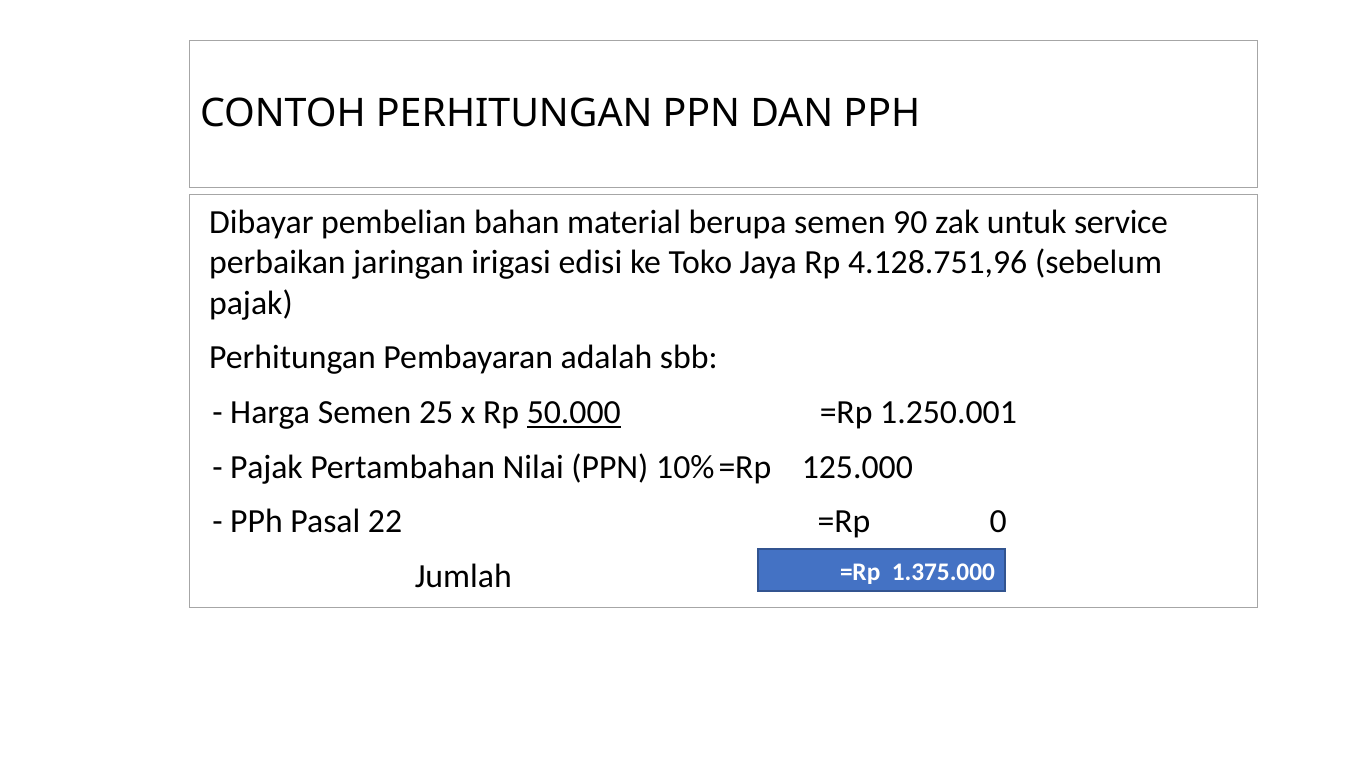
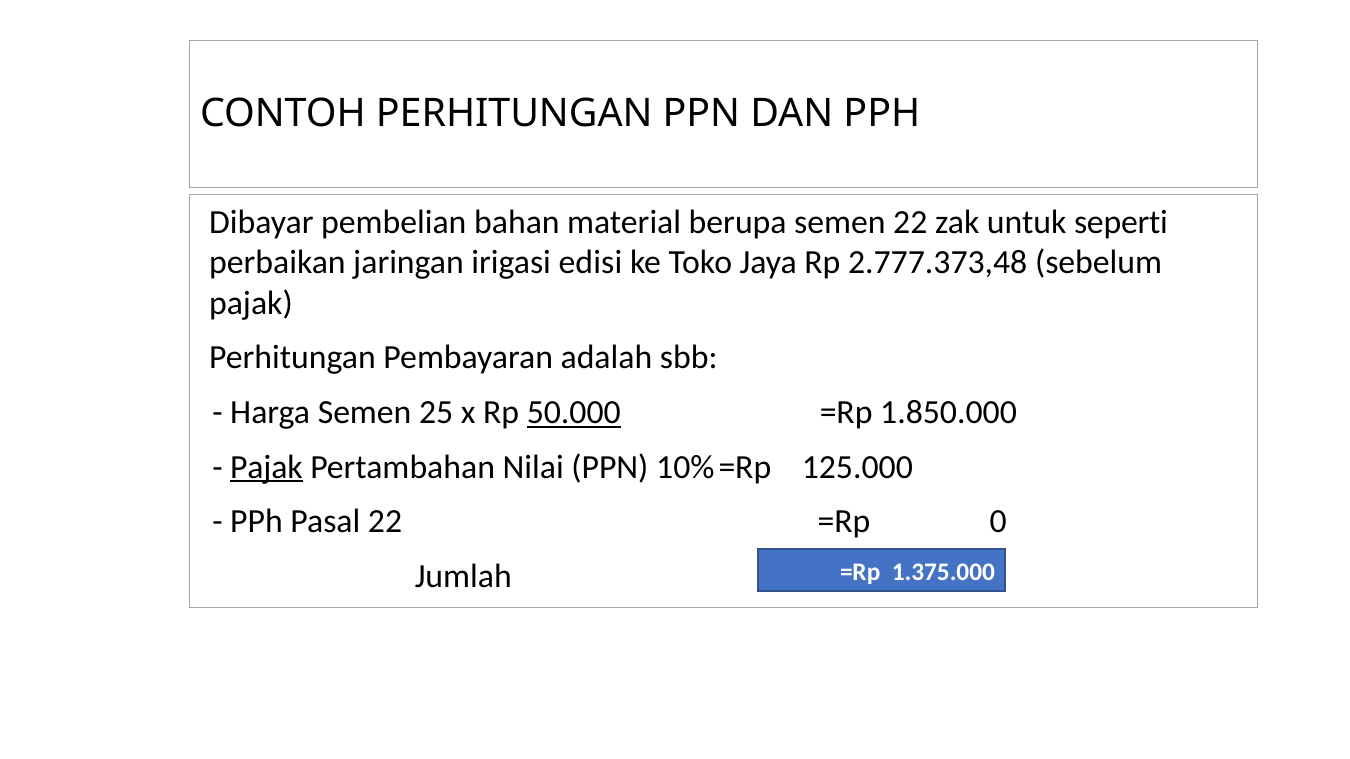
semen 90: 90 -> 22 (910, 222)
service: service -> seperti (1121, 222)
4.128.751,96: 4.128.751,96 -> 2.777.373,48 (938, 263)
1.250.001: 1.250.001 -> 1.850.000 (949, 413)
Pajak underline: none -> present (266, 467)
